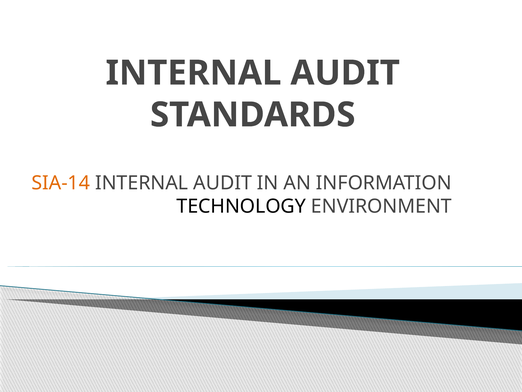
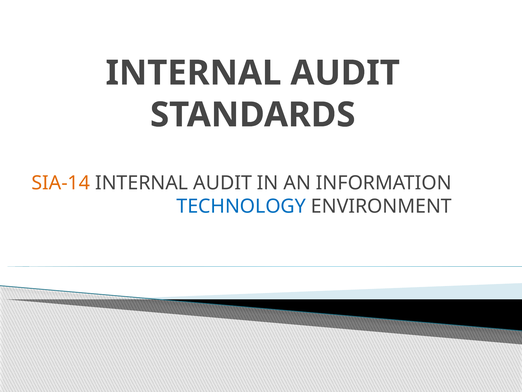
TECHNOLOGY colour: black -> blue (241, 206)
